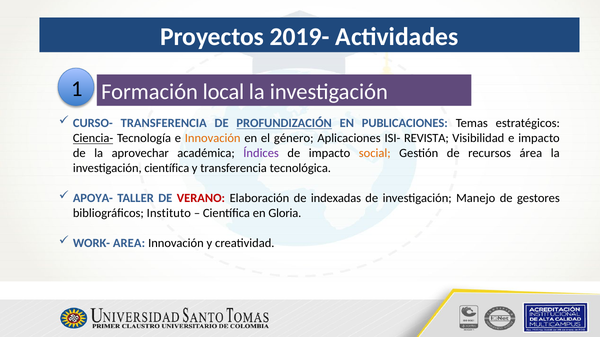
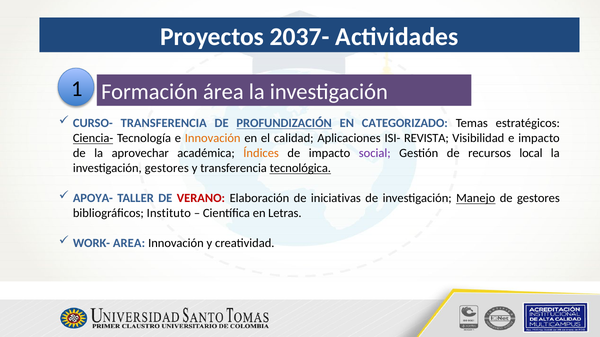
2019-: 2019- -> 2037- (300, 37)
local: local -> área (223, 92)
PUBLICACIONES: PUBLICACIONES -> CATEGORIZADO (405, 124)
género: género -> calidad (294, 139)
Índices colour: purple -> orange (261, 154)
social colour: orange -> purple (375, 154)
área: área -> local (531, 154)
investigación científica: científica -> gestores (167, 169)
tecnológica underline: none -> present (300, 169)
indexadas: indexadas -> iniciativas (336, 199)
Manejo underline: none -> present (476, 199)
Gloria: Gloria -> Letras (285, 214)
